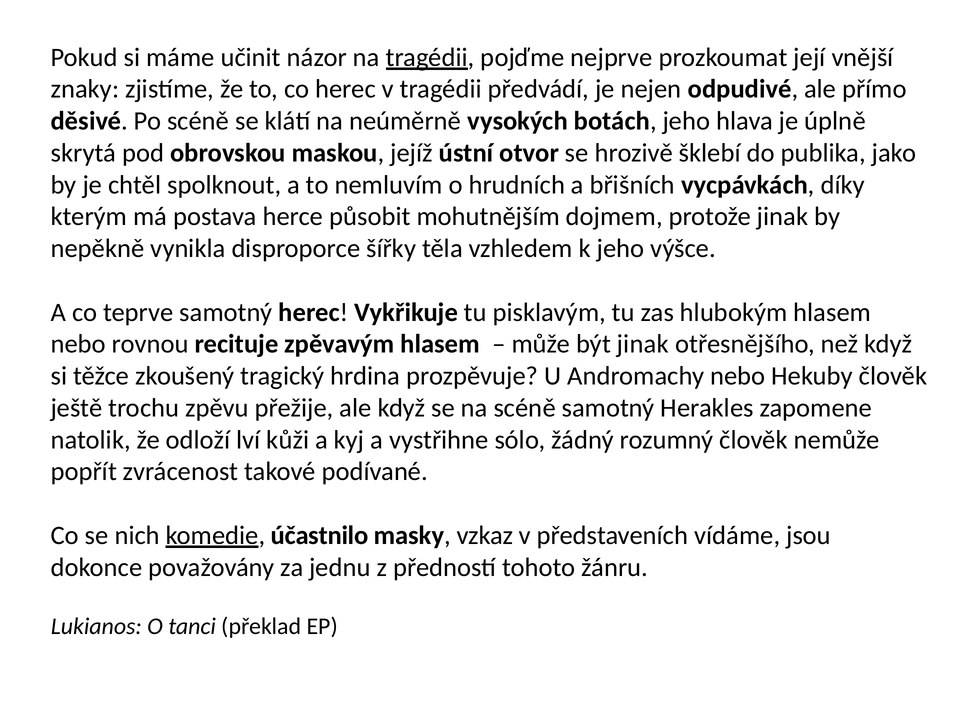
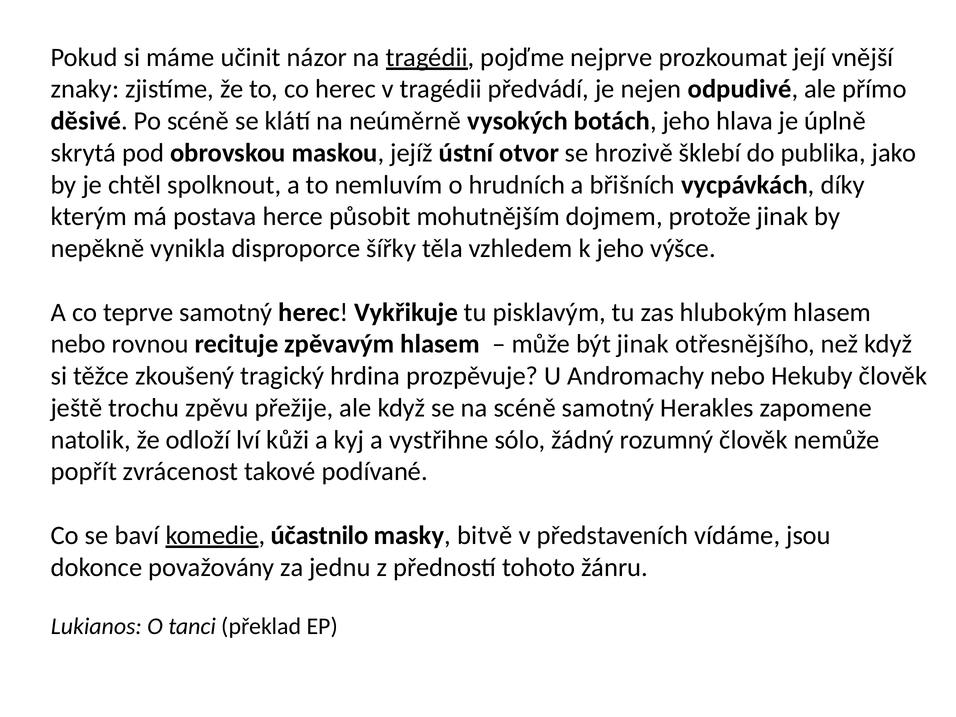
nich: nich -> baví (137, 535)
vzkaz: vzkaz -> bitvě (485, 535)
